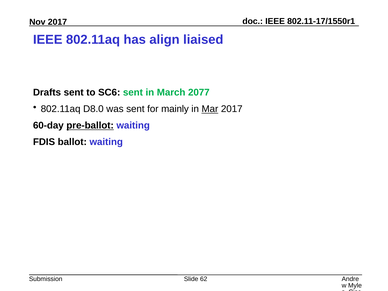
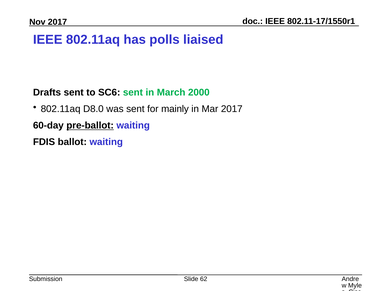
align: align -> polls (165, 40)
2077: 2077 -> 2000 (199, 93)
Mar underline: present -> none (210, 109)
